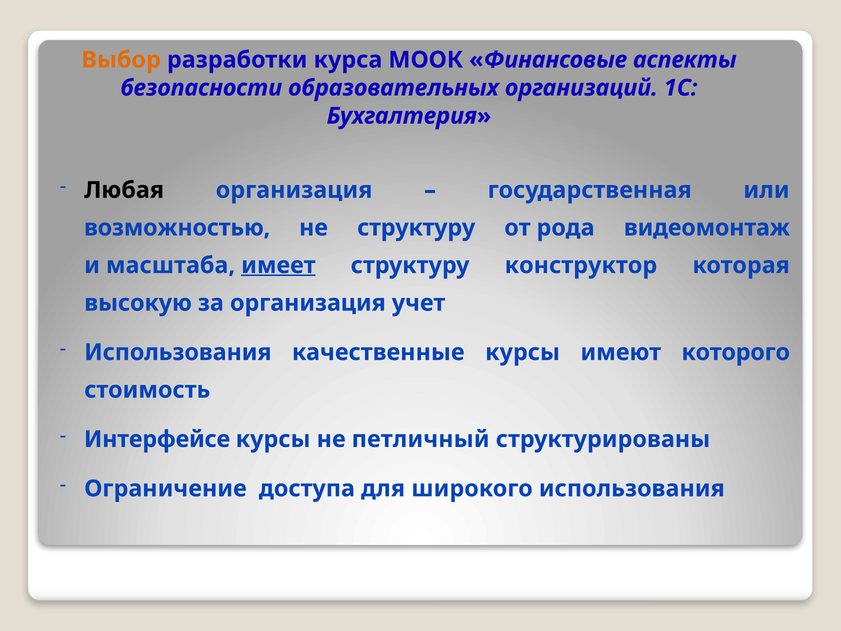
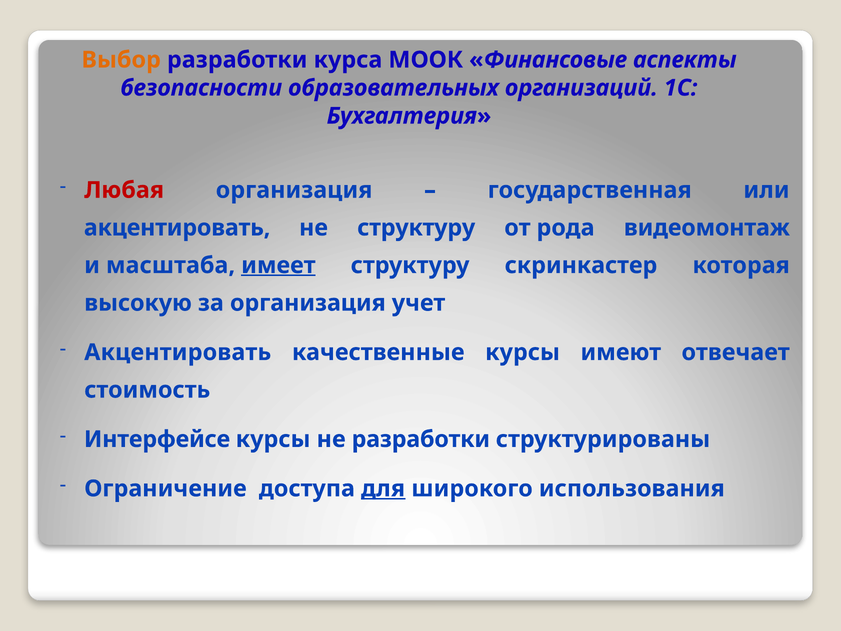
Любая colour: black -> red (124, 190)
возможностью: возможностью -> акцентировать (177, 228)
конструктор: конструктор -> скринкастер (581, 265)
Использования: Использования -> Акцентировать (178, 352)
которого: которого -> отвечает (736, 352)
не петличный: петличный -> разработки (421, 439)
для underline: none -> present (383, 488)
